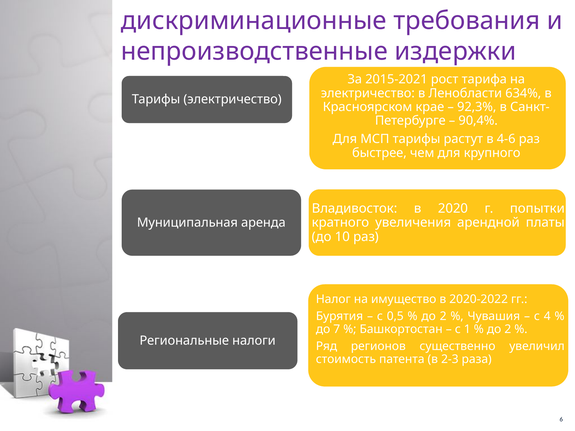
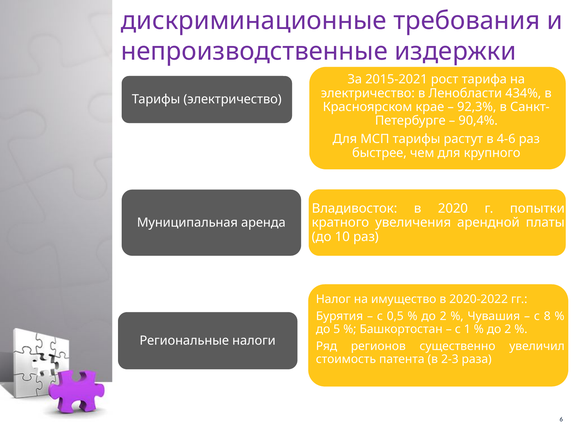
634%: 634% -> 434% (523, 93)
4: 4 -> 8 (547, 316)
7: 7 -> 5 (337, 329)
